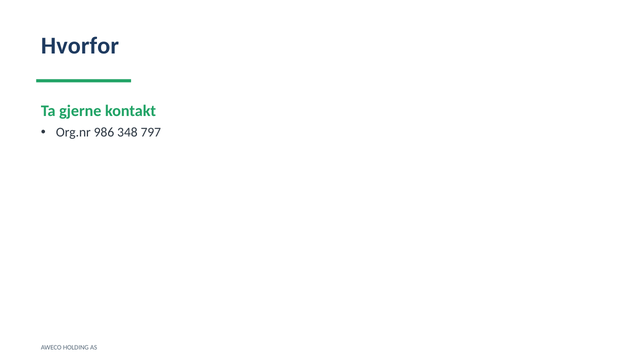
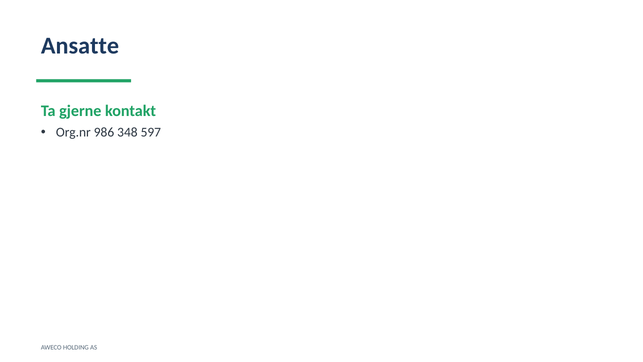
Hvorfor: Hvorfor -> Ansatte (80, 46)
797: 797 -> 597 (151, 132)
